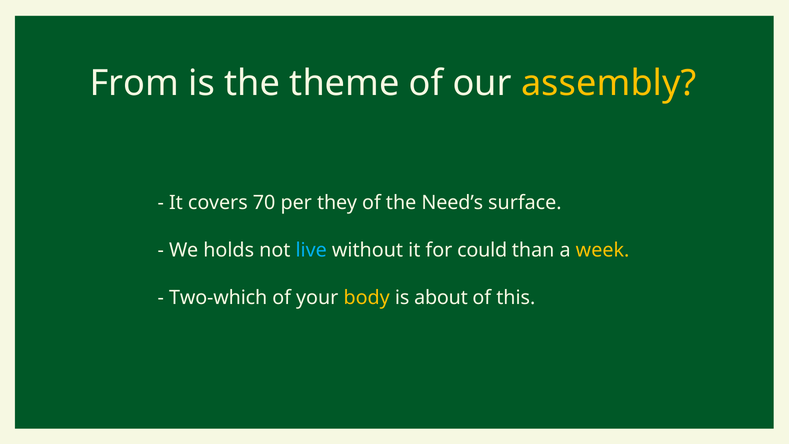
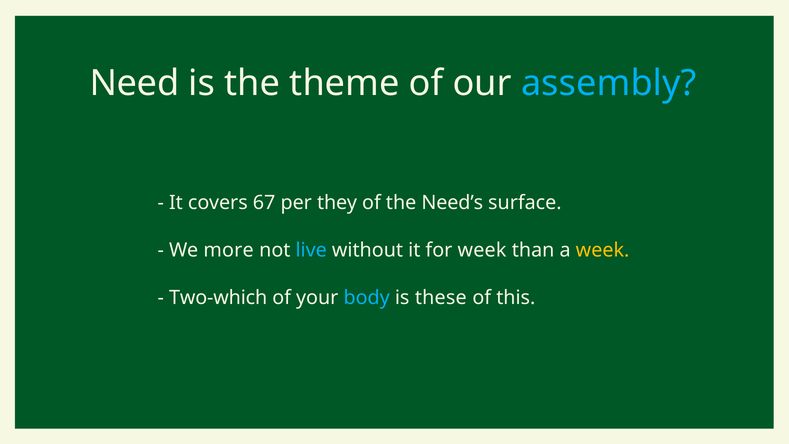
From: From -> Need (134, 83)
assembly colour: yellow -> light blue (609, 83)
70: 70 -> 67 (264, 203)
holds: holds -> more (229, 250)
for could: could -> week (482, 250)
body colour: yellow -> light blue (367, 297)
about: about -> these (441, 297)
